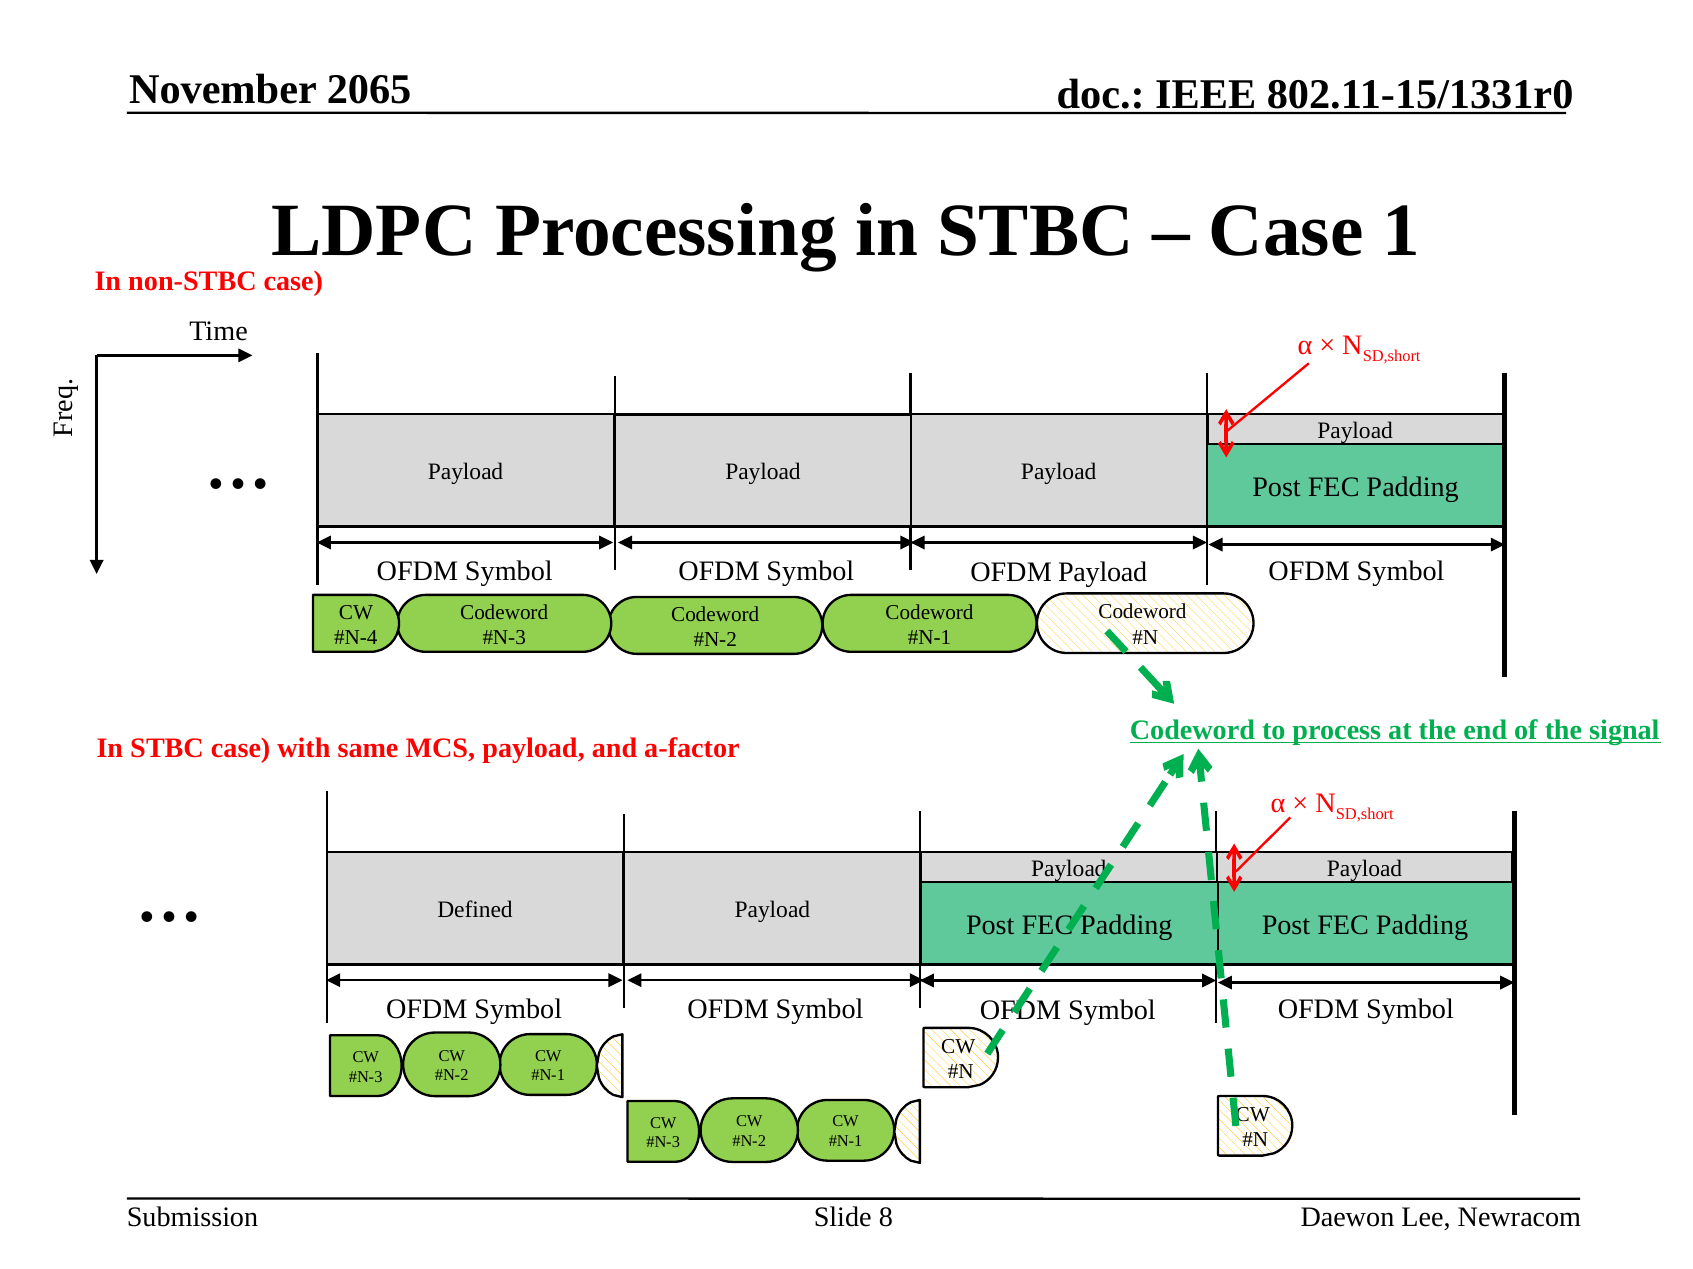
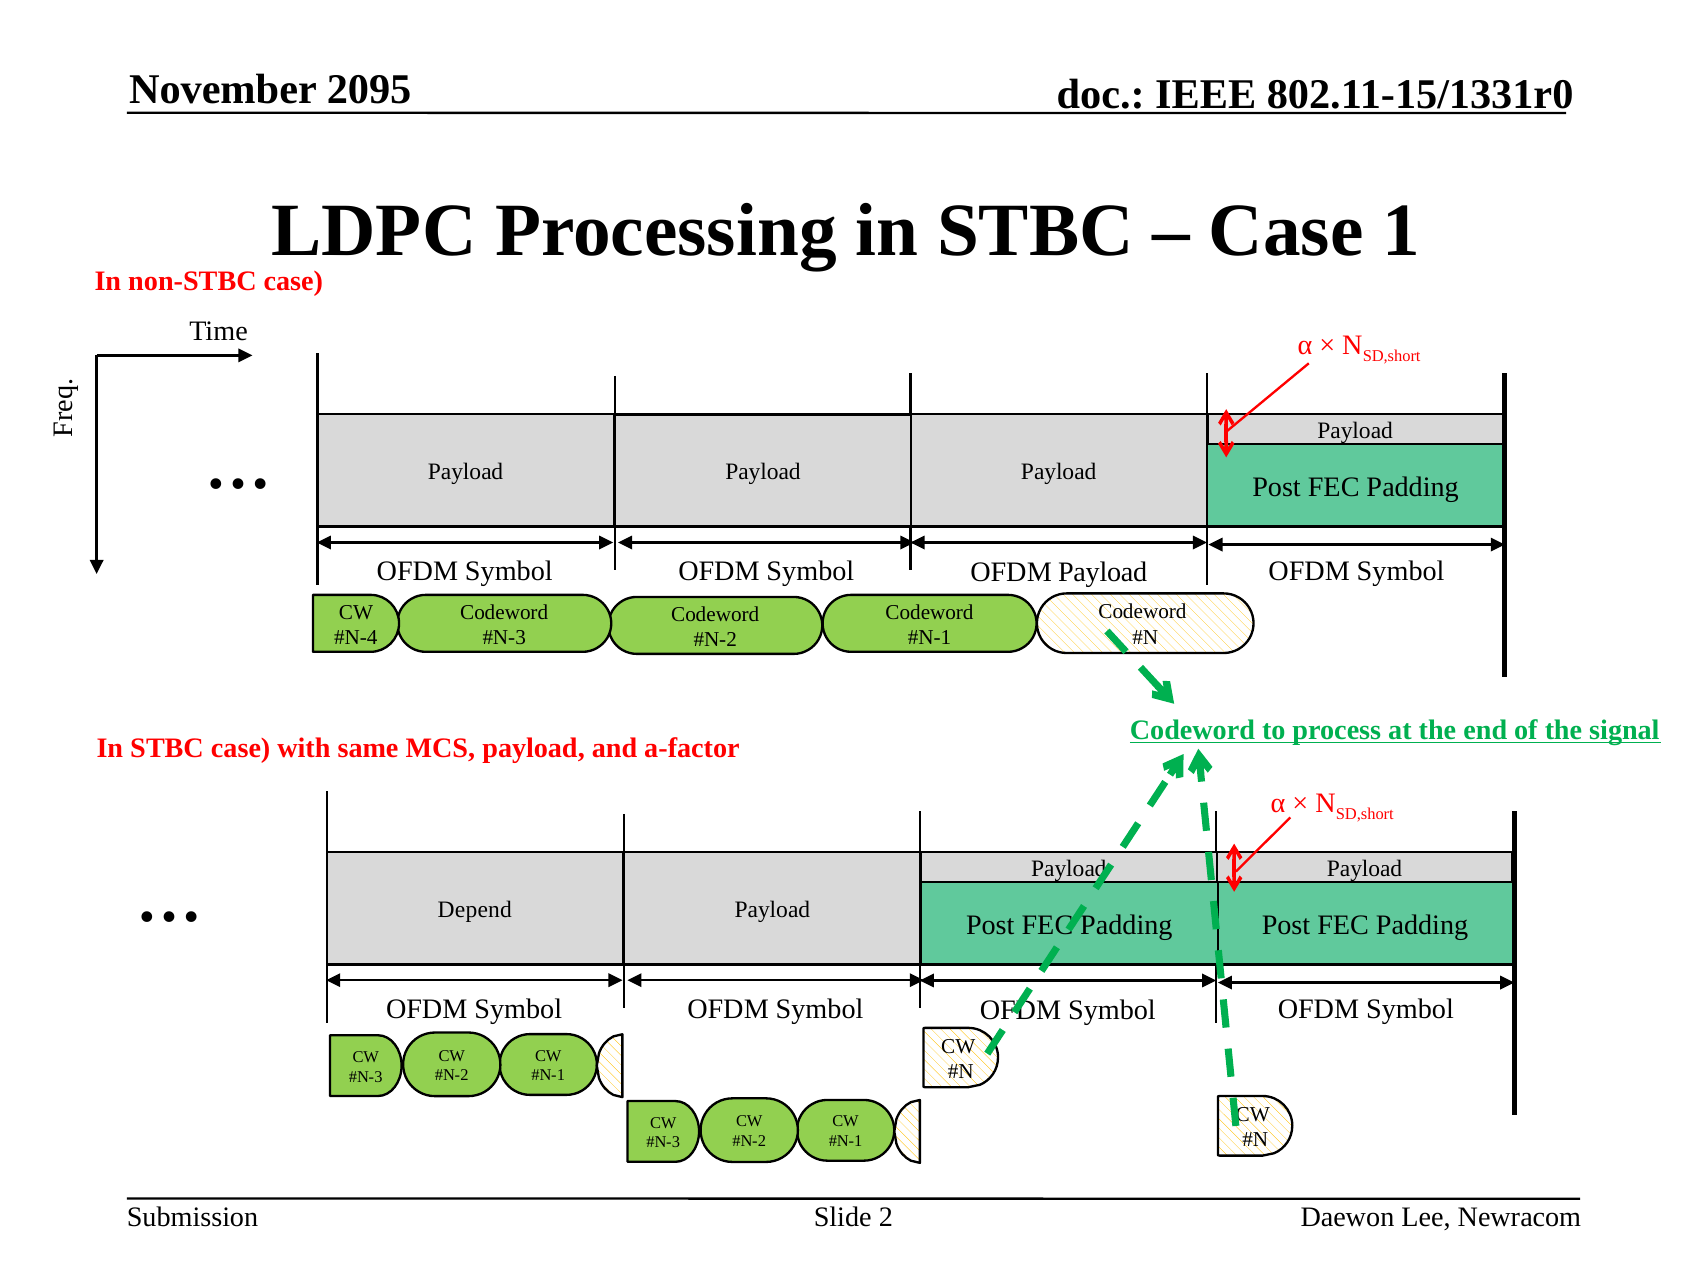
2065: 2065 -> 2095 (369, 90)
Defined: Defined -> Depend (475, 911)
8: 8 -> 2 (886, 1218)
